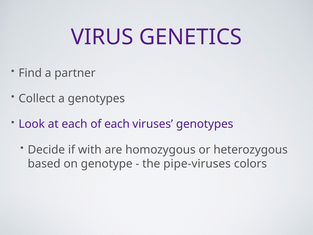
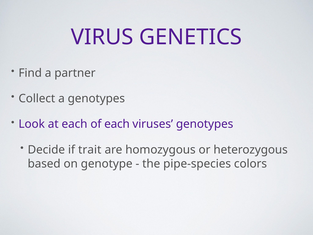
with: with -> trait (90, 150)
pipe-viruses: pipe-viruses -> pipe-species (197, 163)
